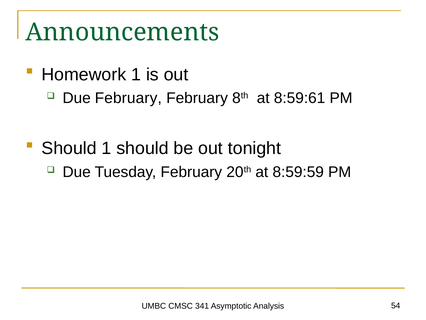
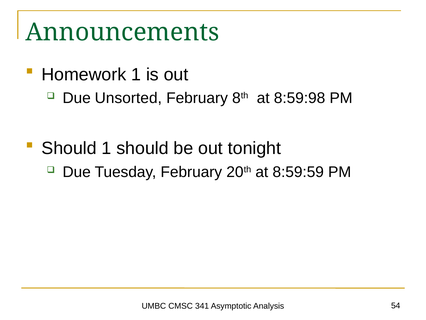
Due February: February -> Unsorted (128, 98)
8:59:61: 8:59:61 -> 8:59:98 (300, 98)
